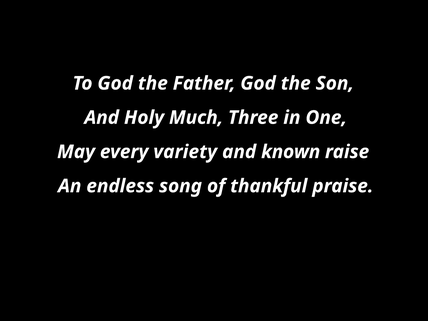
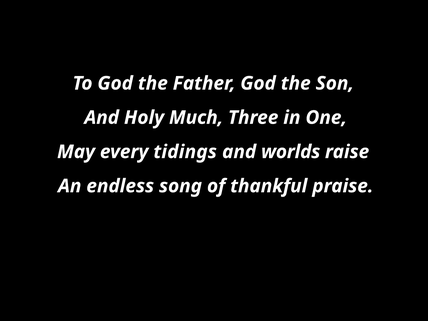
variety: variety -> tidings (185, 152)
known: known -> worlds (291, 152)
